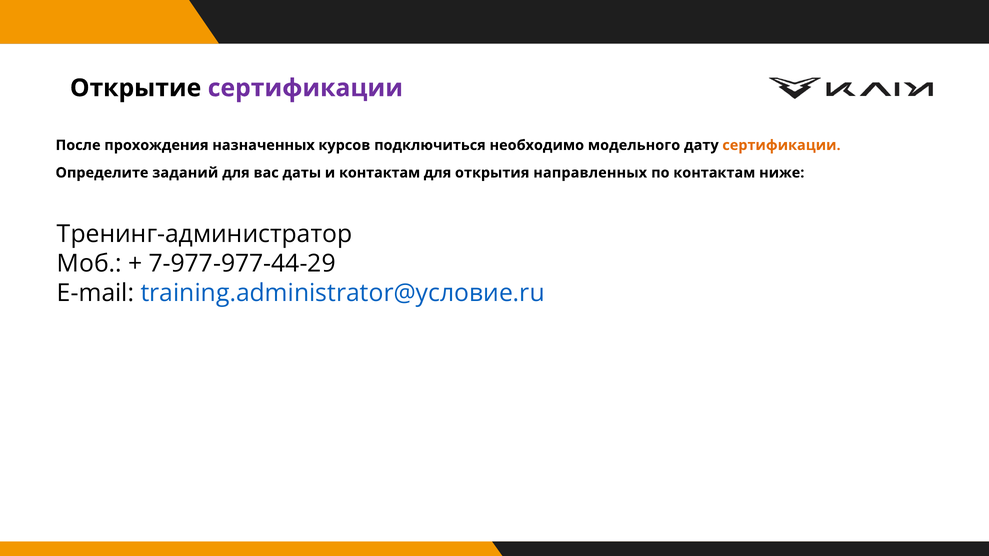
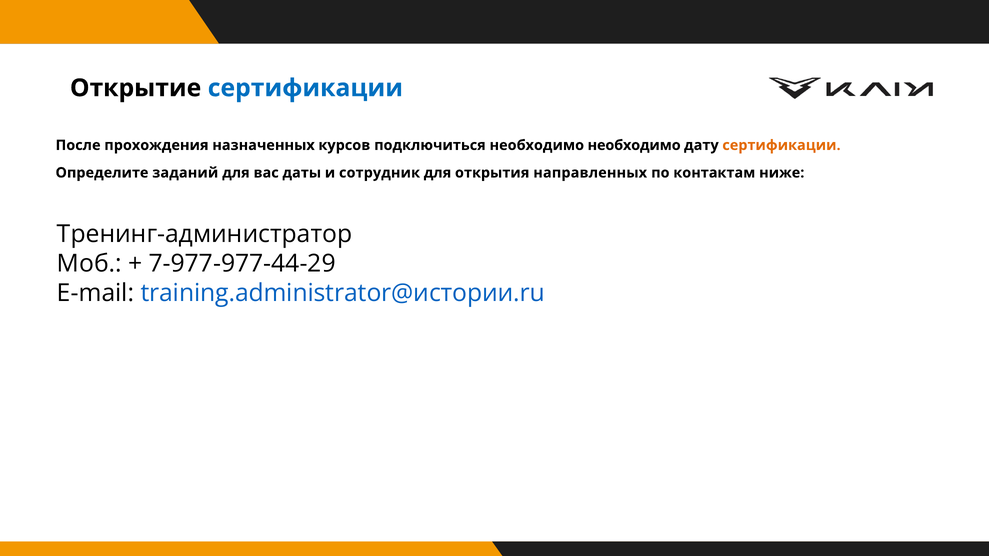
сертификации colour: purple -> blue (305, 88)
необходимо модельного: модельного -> необходимо (634, 145)
и контактам: контактам -> сотрудник (380, 173)
training.administrator@условие.ru: training.administrator@условие.ru -> training.administrator@истории.ru (343, 293)
